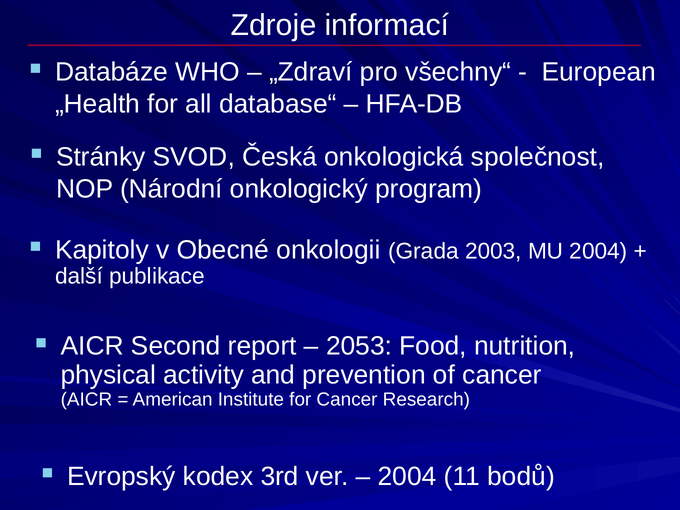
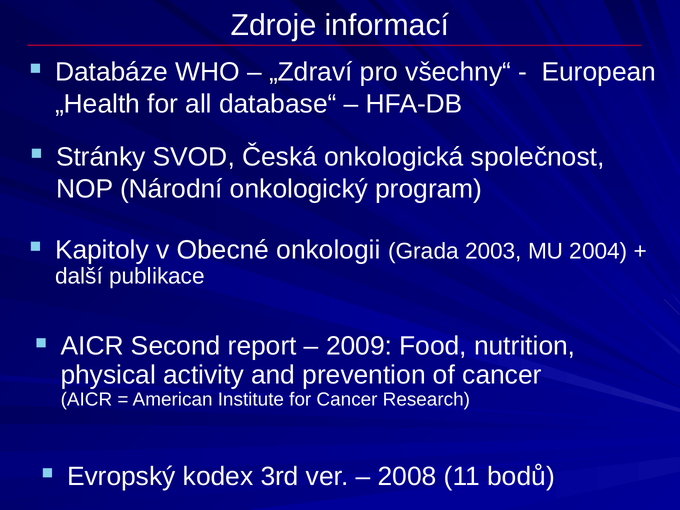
2053: 2053 -> 2009 (359, 346)
2004: 2004 -> 2008 (407, 477)
